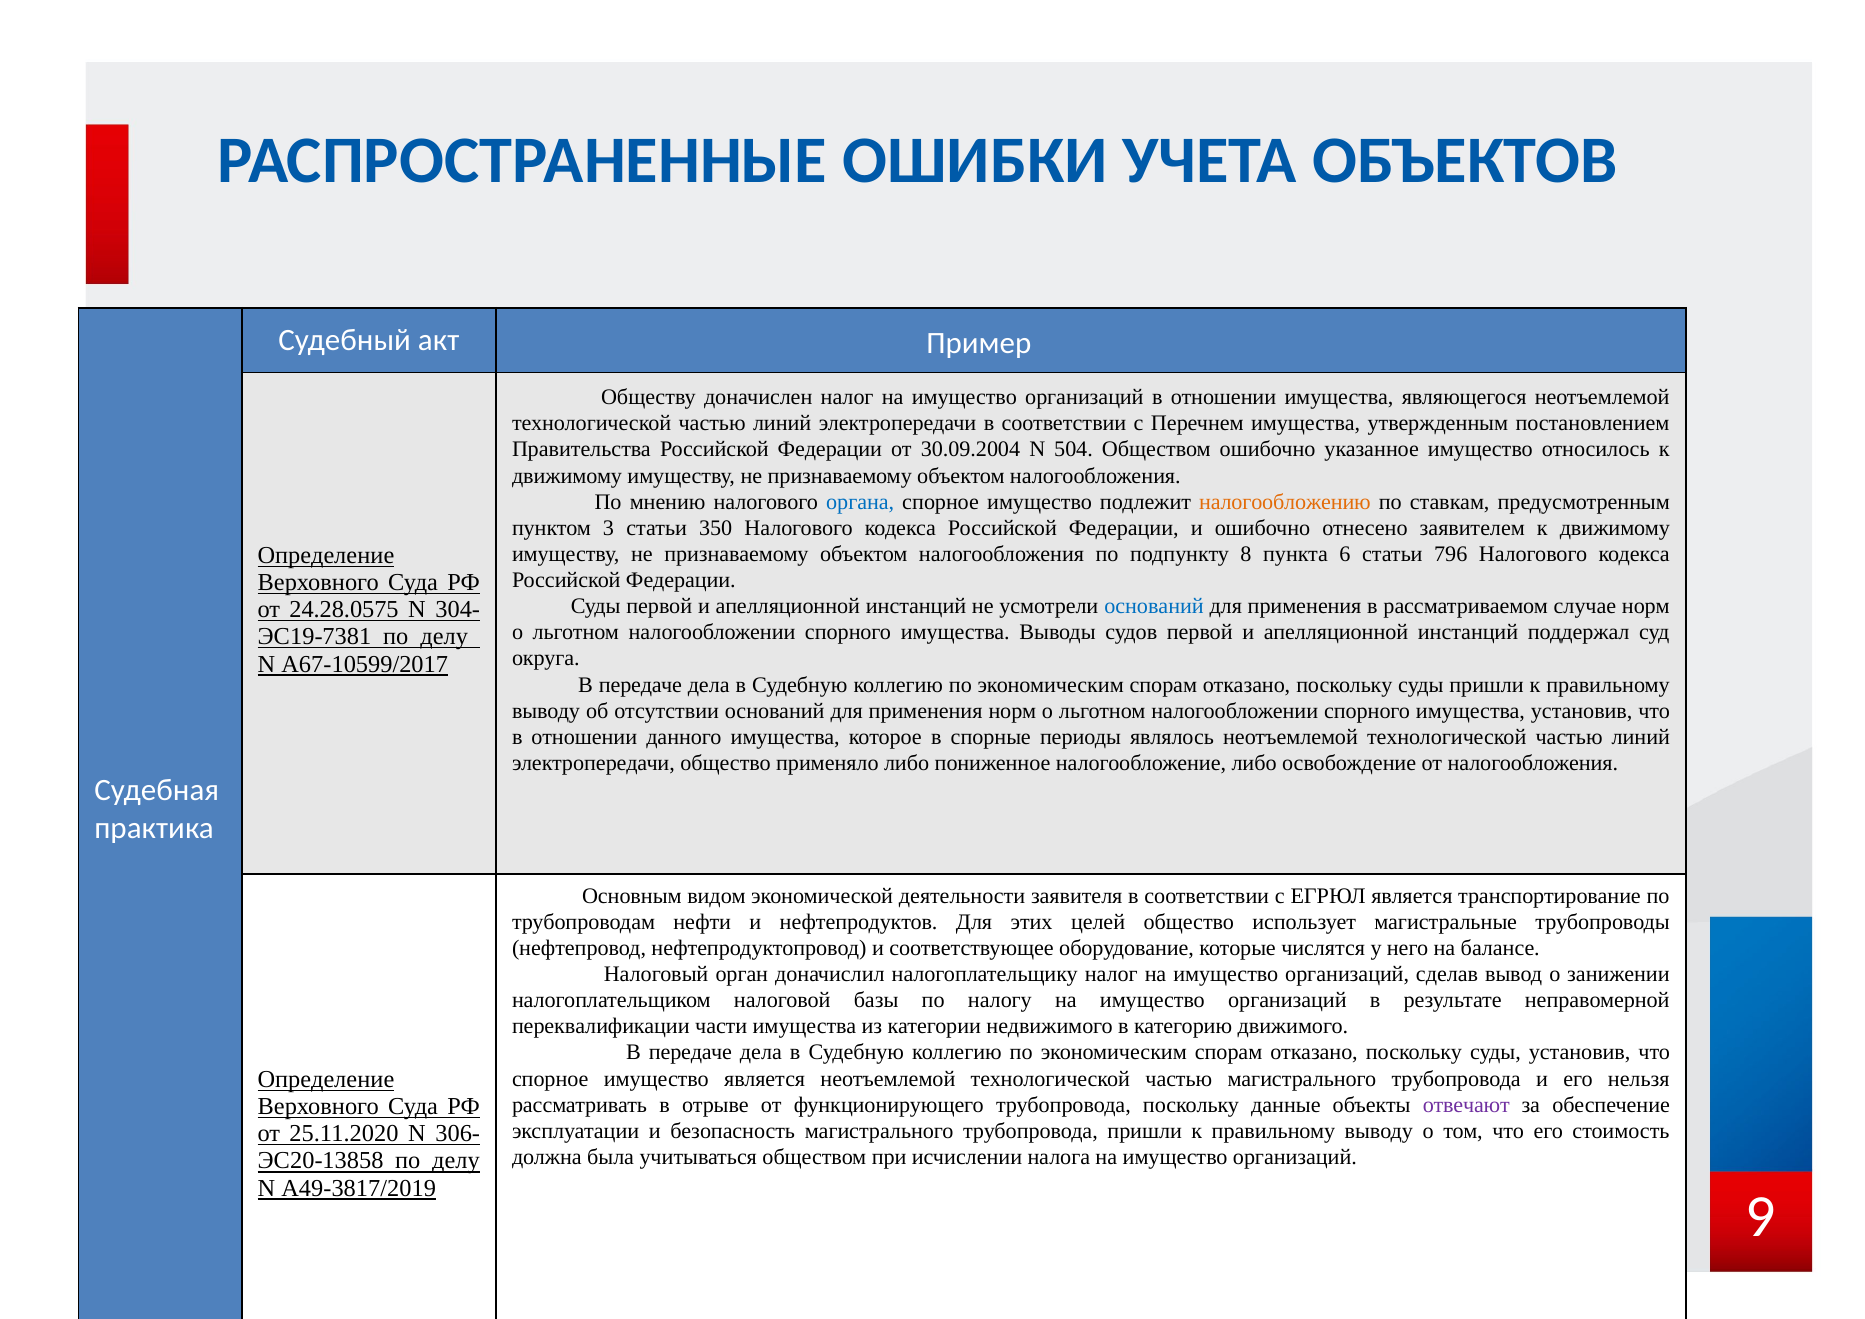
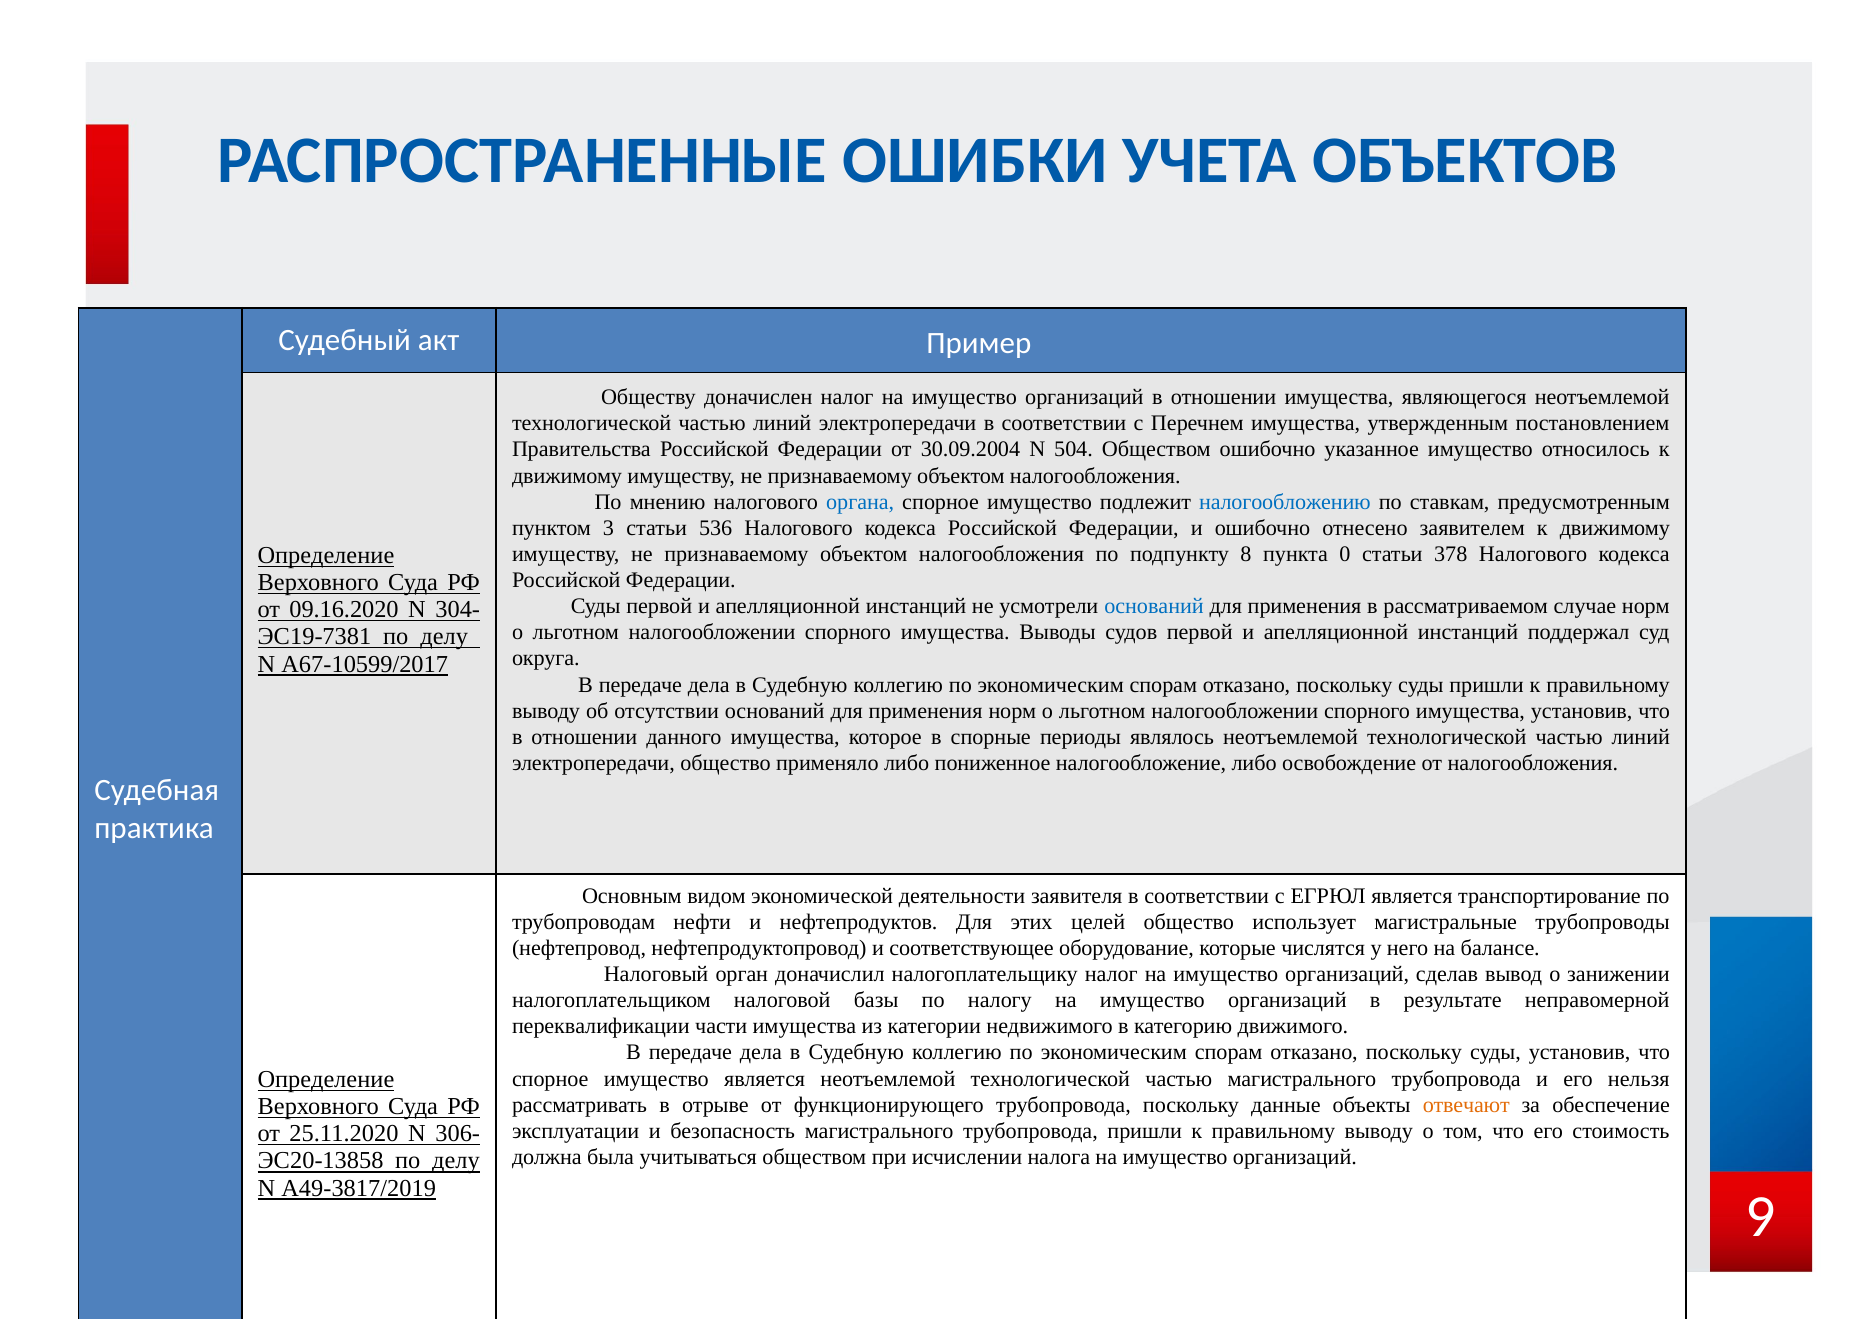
налогообложению colour: orange -> blue (1285, 502)
350: 350 -> 536 (716, 528)
6: 6 -> 0 (1345, 554)
796: 796 -> 378 (1451, 554)
24.28.0575: 24.28.0575 -> 09.16.2020 (344, 610)
отвечают colour: purple -> orange (1466, 1105)
